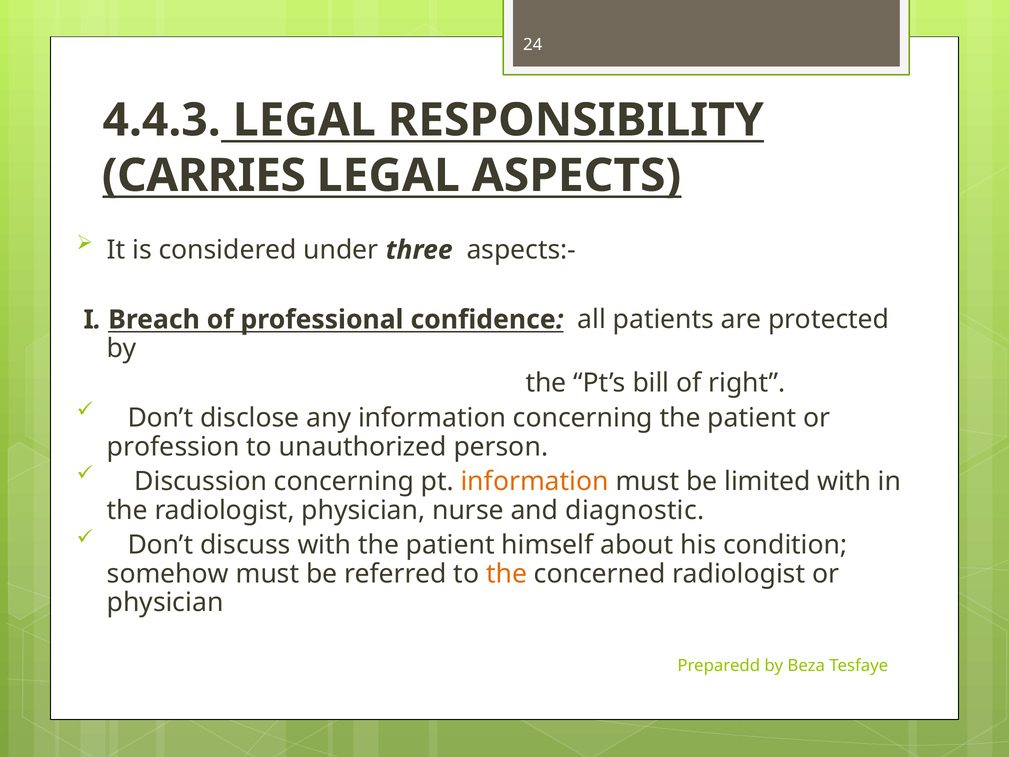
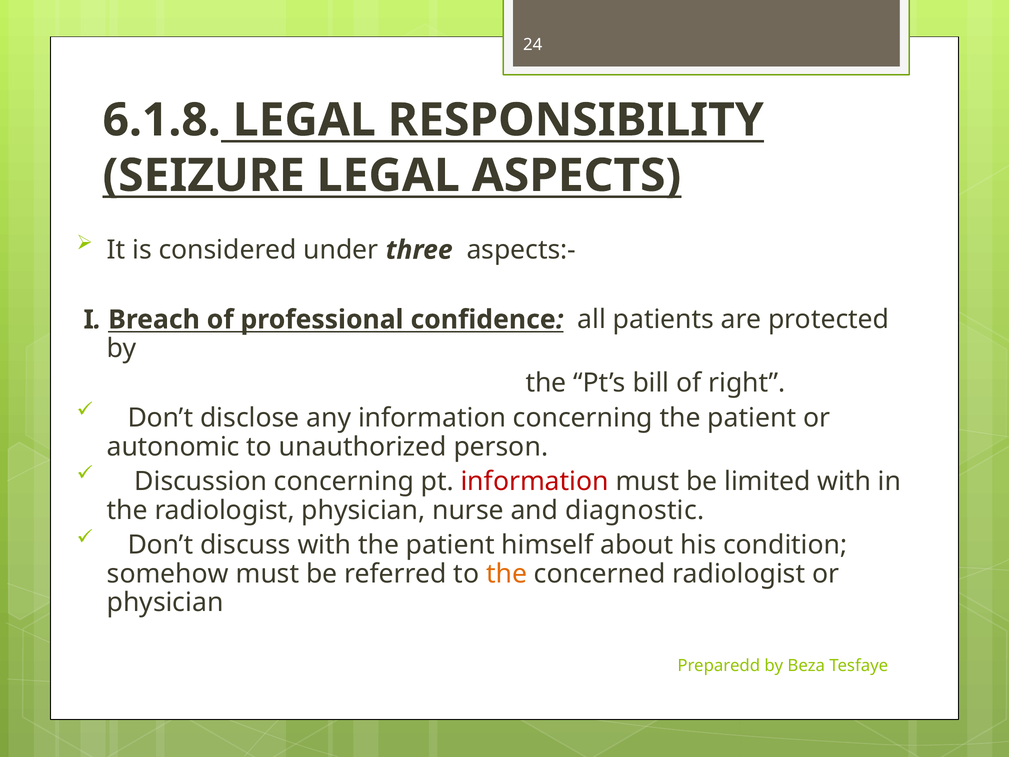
4.4.3: 4.4.3 -> 6.1.8 (162, 120)
CARRIES: CARRIES -> SEIZURE (204, 176)
profession: profession -> autonomic (173, 447)
information colour: orange -> red (535, 481)
